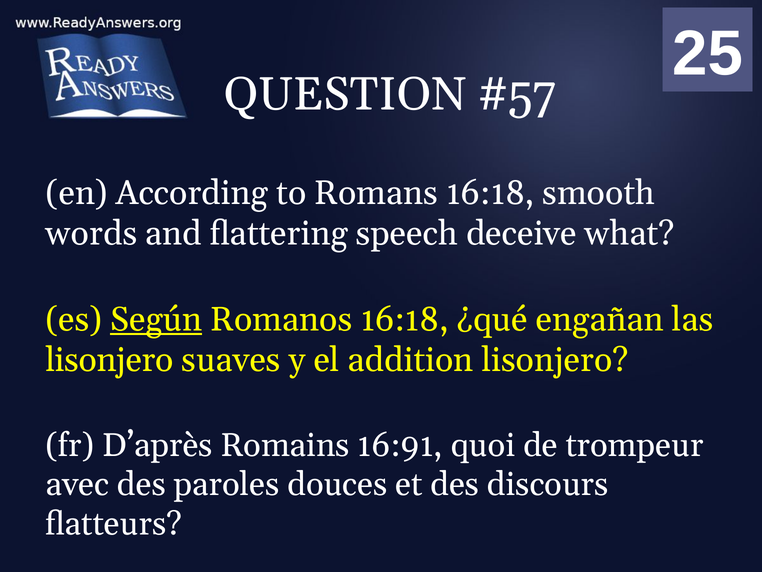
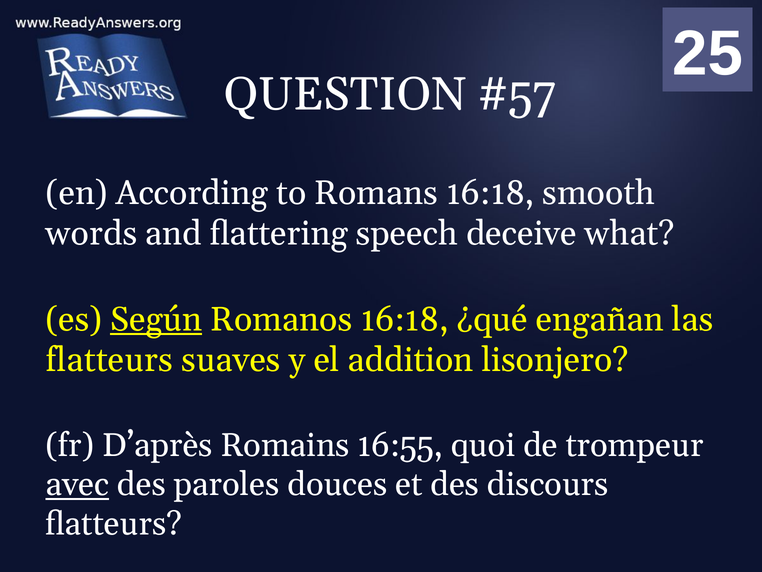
lisonjero: lisonjero -> flatteurs (109, 360)
16:91: 16:91 -> 16:55 (400, 445)
avec underline: none -> present (77, 484)
